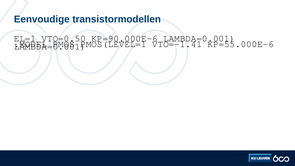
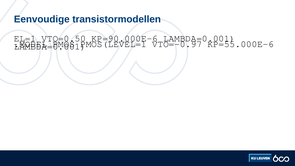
VTO=-1.41: VTO=-1.41 -> VTO=-0.97 (177, 44)
